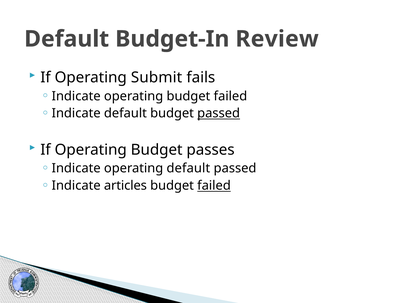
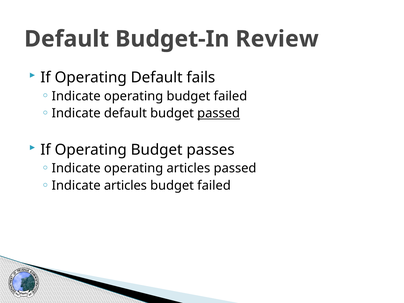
Operating Submit: Submit -> Default (157, 78)
operating default: default -> articles (188, 168)
failed underline: present -> none (214, 186)
